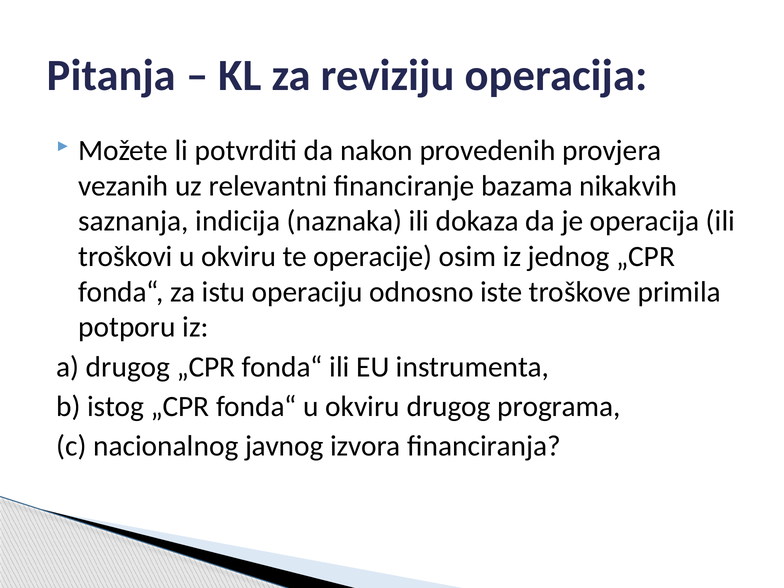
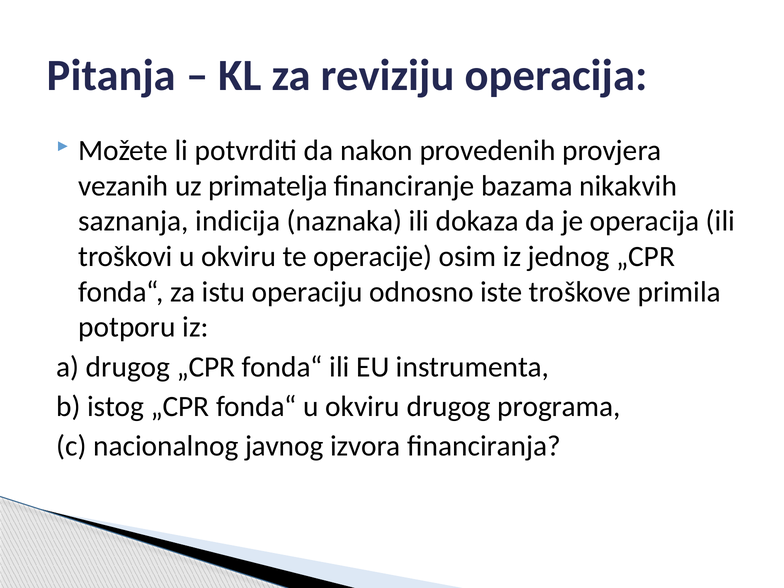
relevantni: relevantni -> primatelja (268, 186)
